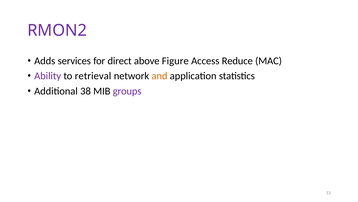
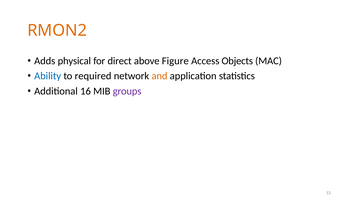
RMON2 colour: purple -> orange (57, 30)
services: services -> physical (74, 61)
Reduce: Reduce -> Objects (237, 61)
Ability colour: purple -> blue (48, 76)
retrieval: retrieval -> required (93, 76)
38: 38 -> 16 (86, 91)
